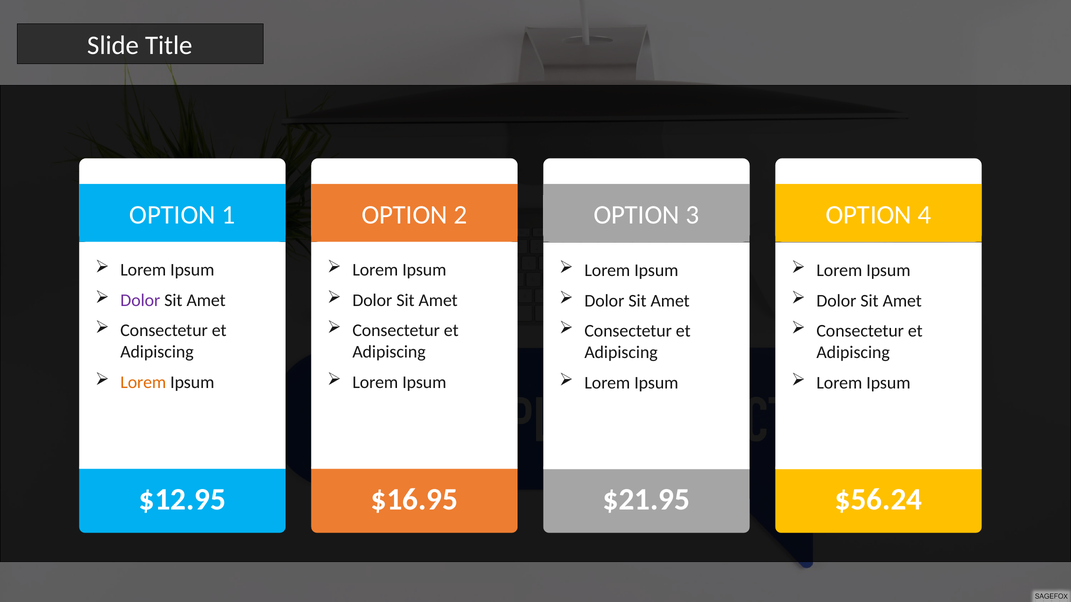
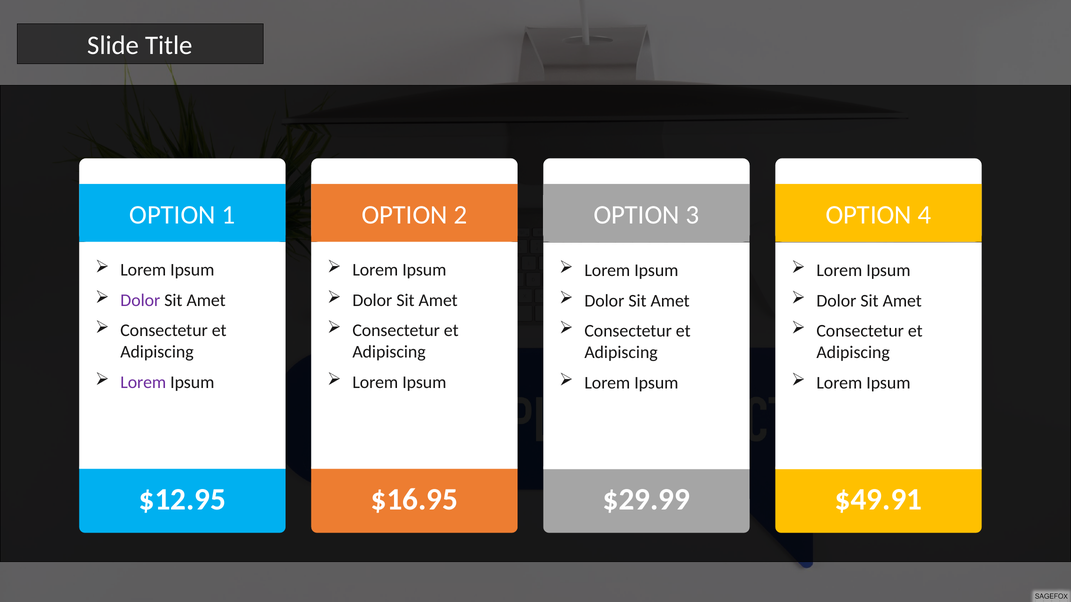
Lorem colour: orange -> purple (143, 383)
$21.95: $21.95 -> $29.99 (646, 500)
$56.24: $56.24 -> $49.91 (878, 500)
